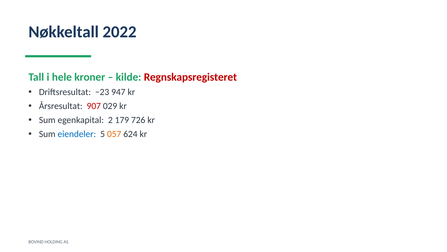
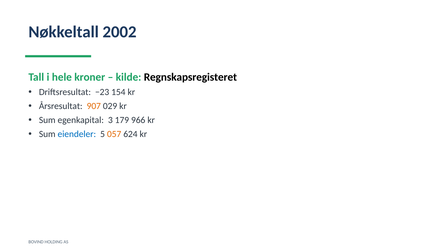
2022: 2022 -> 2002 (120, 32)
Regnskapsregisteret colour: red -> black (190, 77)
947: 947 -> 154 (118, 92)
907 colour: red -> orange (94, 106)
2: 2 -> 3 (110, 120)
726: 726 -> 966 (138, 120)
